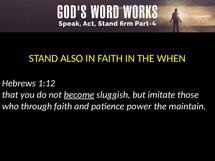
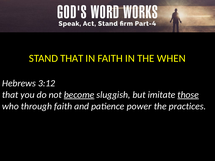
STAND ALSO: ALSO -> THAT (72, 58)
1:12: 1:12 -> 3:12 (47, 83)
those underline: none -> present (188, 95)
maintain: maintain -> practices (187, 106)
